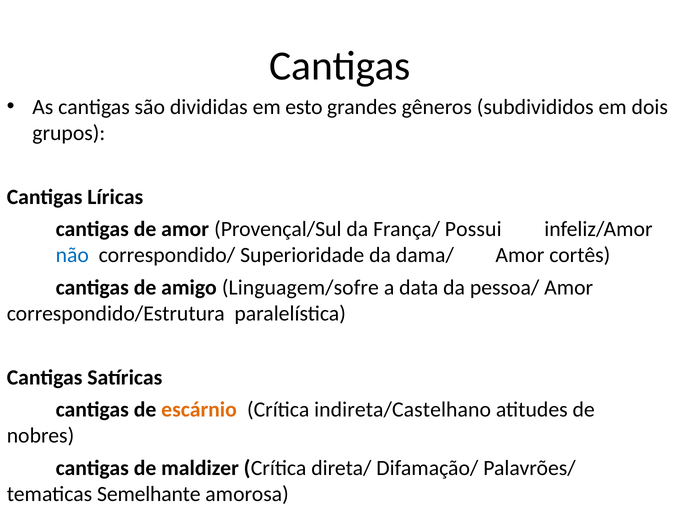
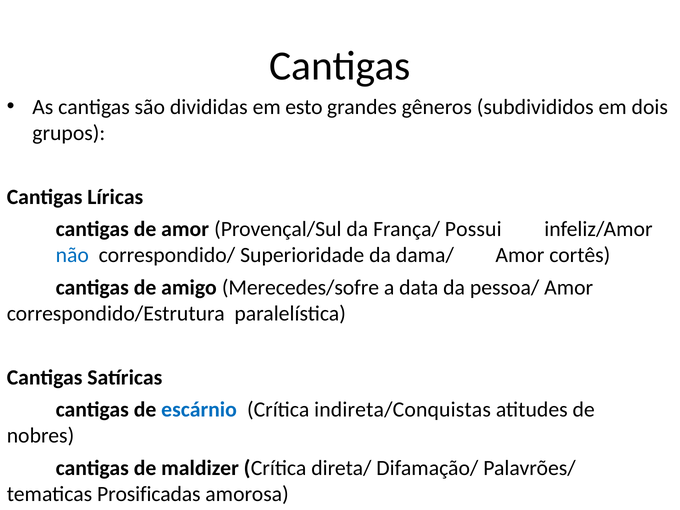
Linguagem/sofre: Linguagem/sofre -> Merecedes/sofre (300, 287)
escárnio colour: orange -> blue (199, 410)
indireta/Castelhano: indireta/Castelhano -> indireta/Conquistas (403, 410)
Semelhante: Semelhante -> Prosificadas (149, 494)
